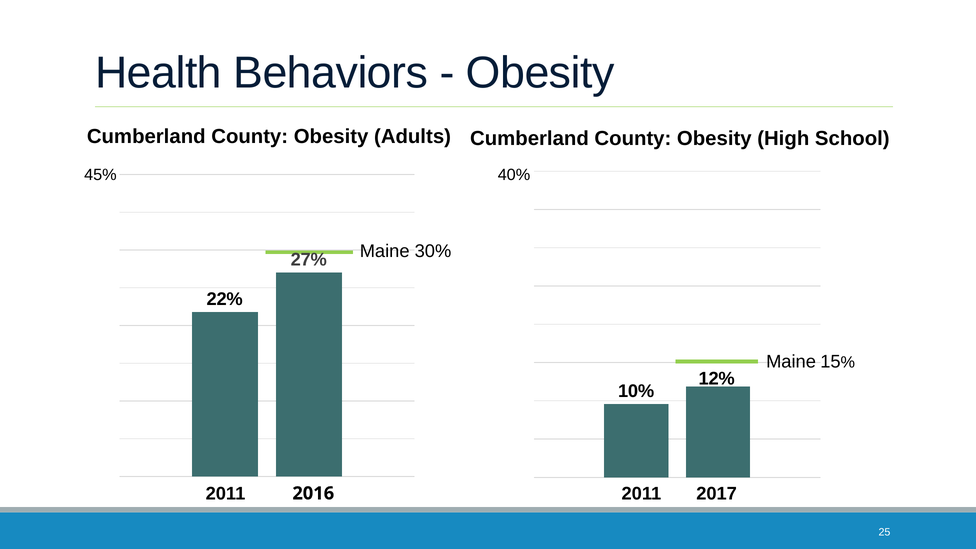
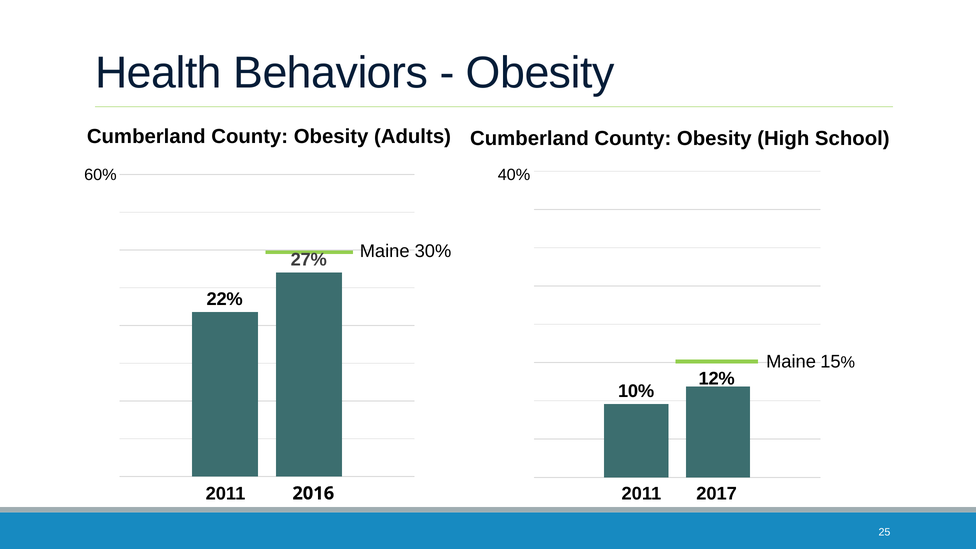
45%: 45% -> 60% (100, 175)
